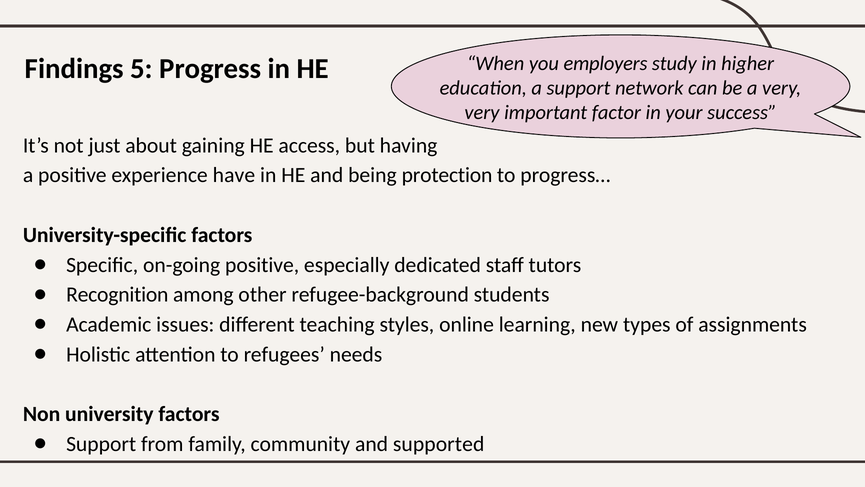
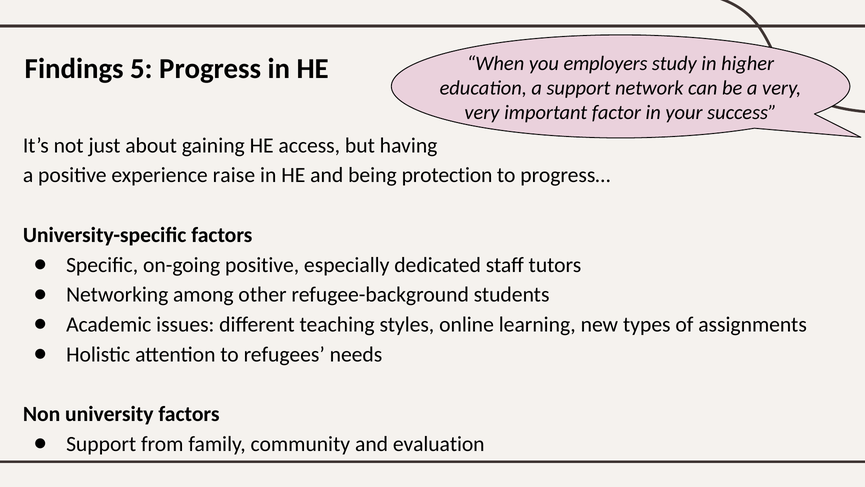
have: have -> raise (234, 175)
Recognition: Recognition -> Networking (117, 295)
supported: supported -> evaluation (439, 444)
